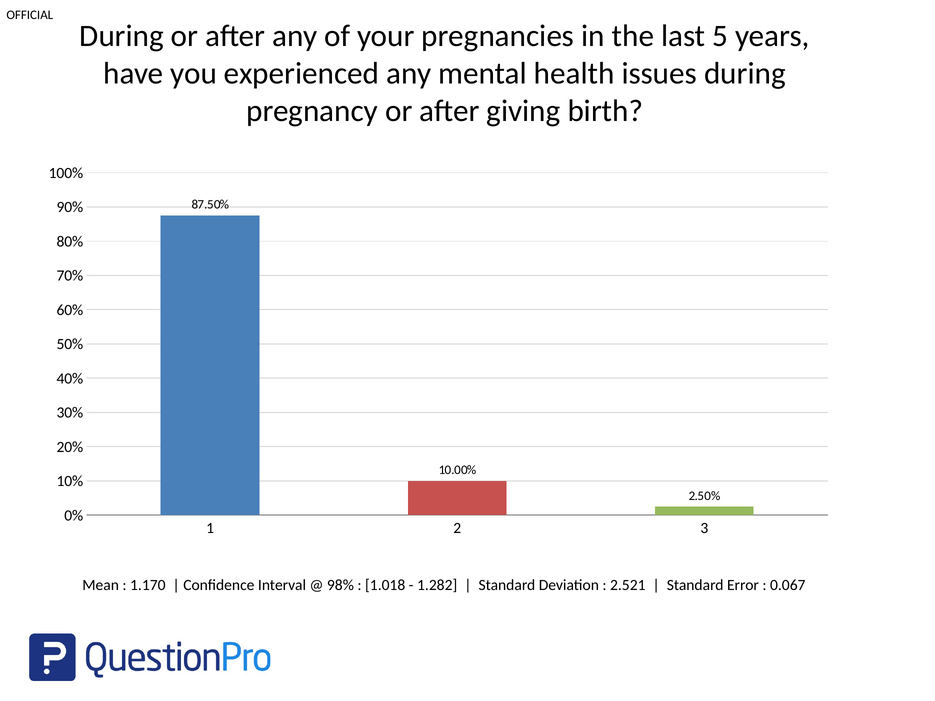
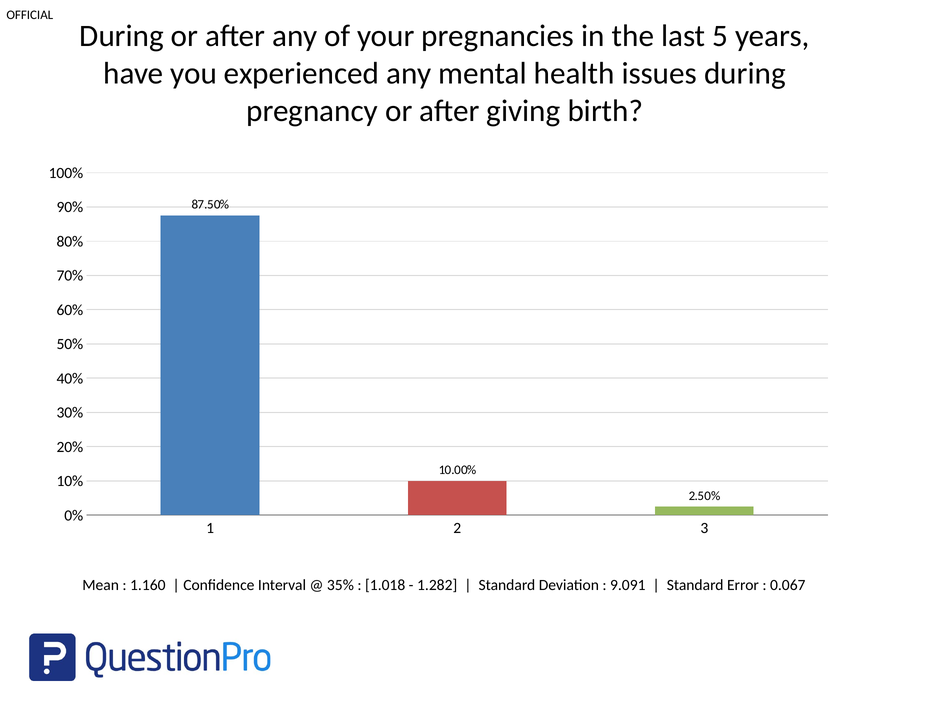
1.170: 1.170 -> 1.160 (148, 585)
98%: 98% -> 35% (340, 585)
2.521: 2.521 -> 9.091 (628, 585)
